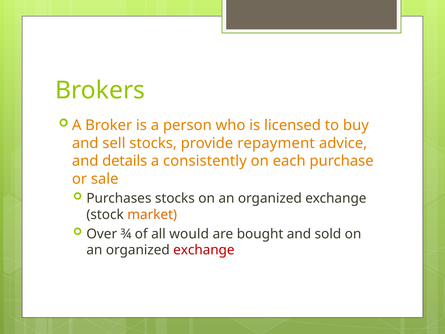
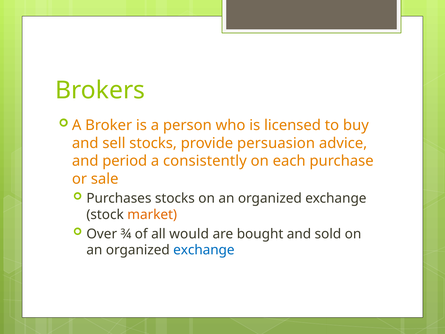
repayment: repayment -> persuasion (276, 143)
details: details -> period (125, 161)
exchange colour: red -> blue (204, 250)
